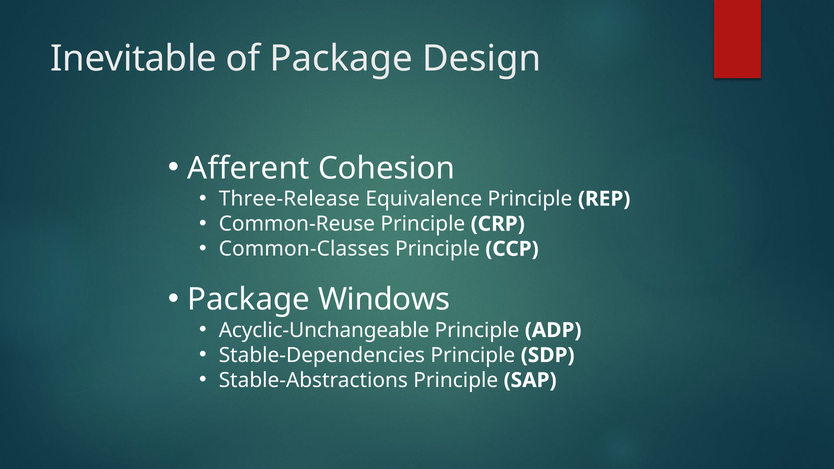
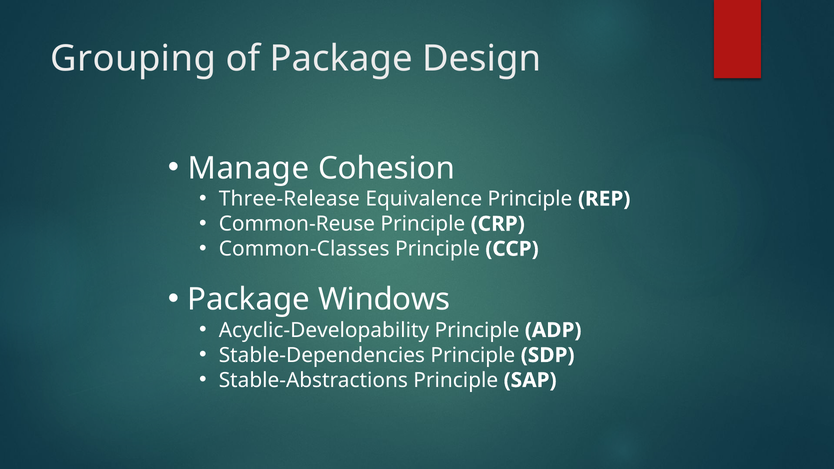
Inevitable: Inevitable -> Grouping (133, 59)
Afferent: Afferent -> Manage (249, 168)
Acyclic-Unchangeable: Acyclic-Unchangeable -> Acyclic-Developability (324, 330)
